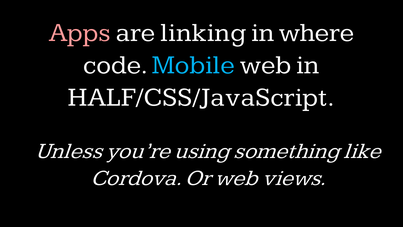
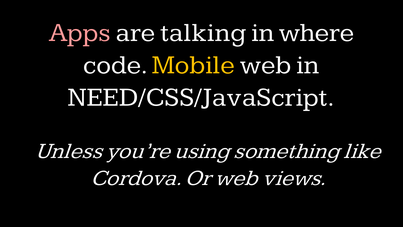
linking: linking -> talking (203, 32)
Mobile colour: light blue -> yellow (193, 64)
HALF/CSS/JavaScript: HALF/CSS/JavaScript -> NEED/CSS/JavaScript (201, 97)
